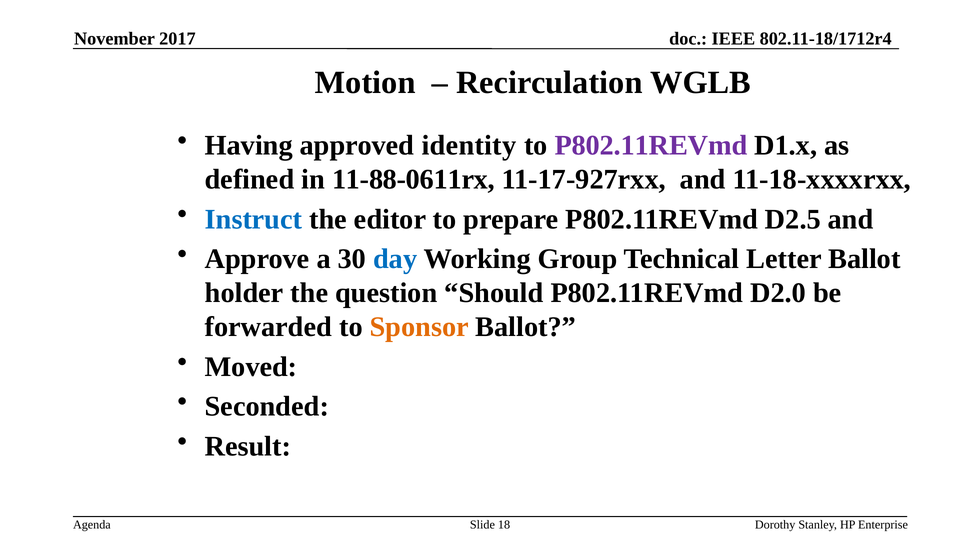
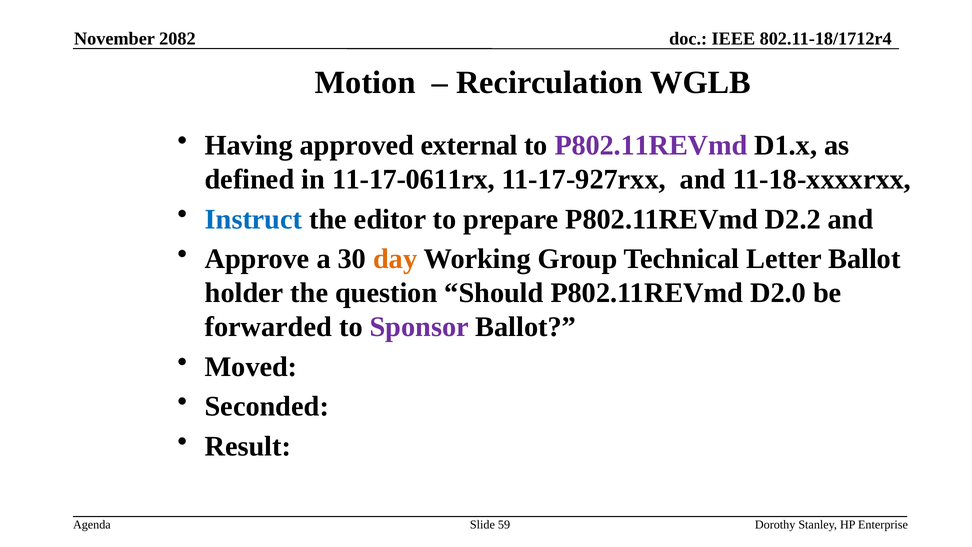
2017: 2017 -> 2082 (177, 39)
identity: identity -> external (469, 145)
11-88-0611rx: 11-88-0611rx -> 11-17-0611rx (413, 179)
D2.5: D2.5 -> D2.2 (793, 219)
day colour: blue -> orange (395, 259)
Sponsor colour: orange -> purple (419, 327)
18: 18 -> 59 (504, 524)
